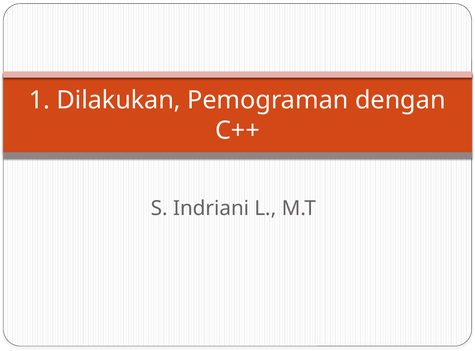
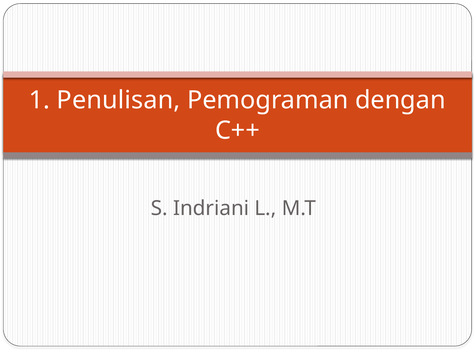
Dilakukan: Dilakukan -> Penulisan (119, 100)
